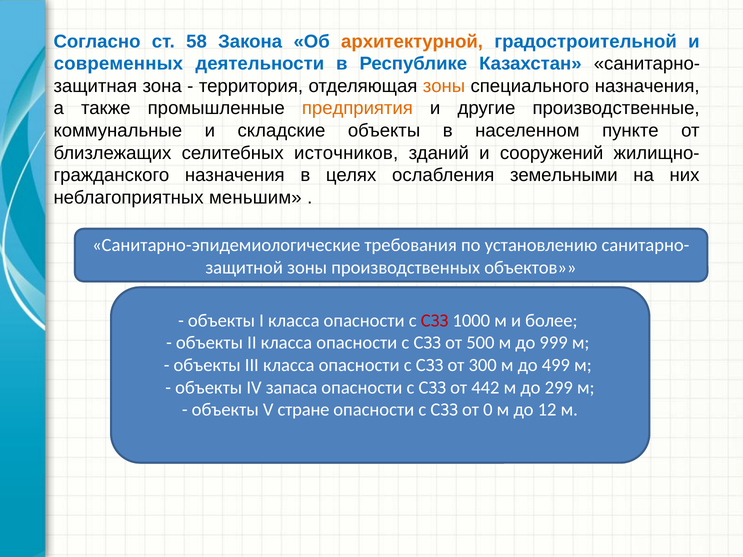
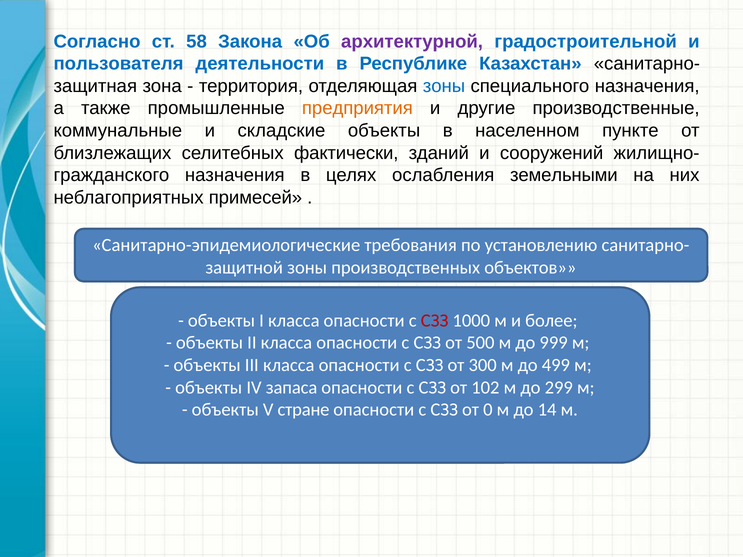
архитектурной colour: orange -> purple (412, 42)
современных: современных -> пользователя (119, 64)
зоны colour: orange -> blue (444, 86)
источников: источников -> фактически (346, 153)
меньшим: меньшим -> примесей (255, 198)
442: 442 -> 102 (485, 388)
12: 12 -> 14 (547, 410)
